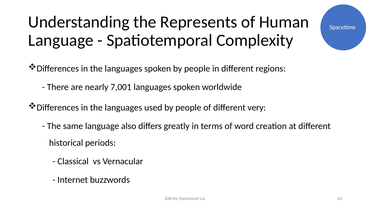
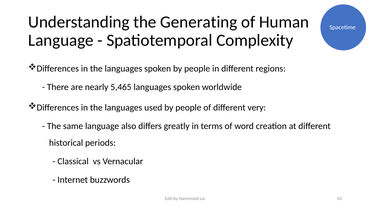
Represents: Represents -> Generating (199, 22)
7,001: 7,001 -> 5,465 (121, 87)
